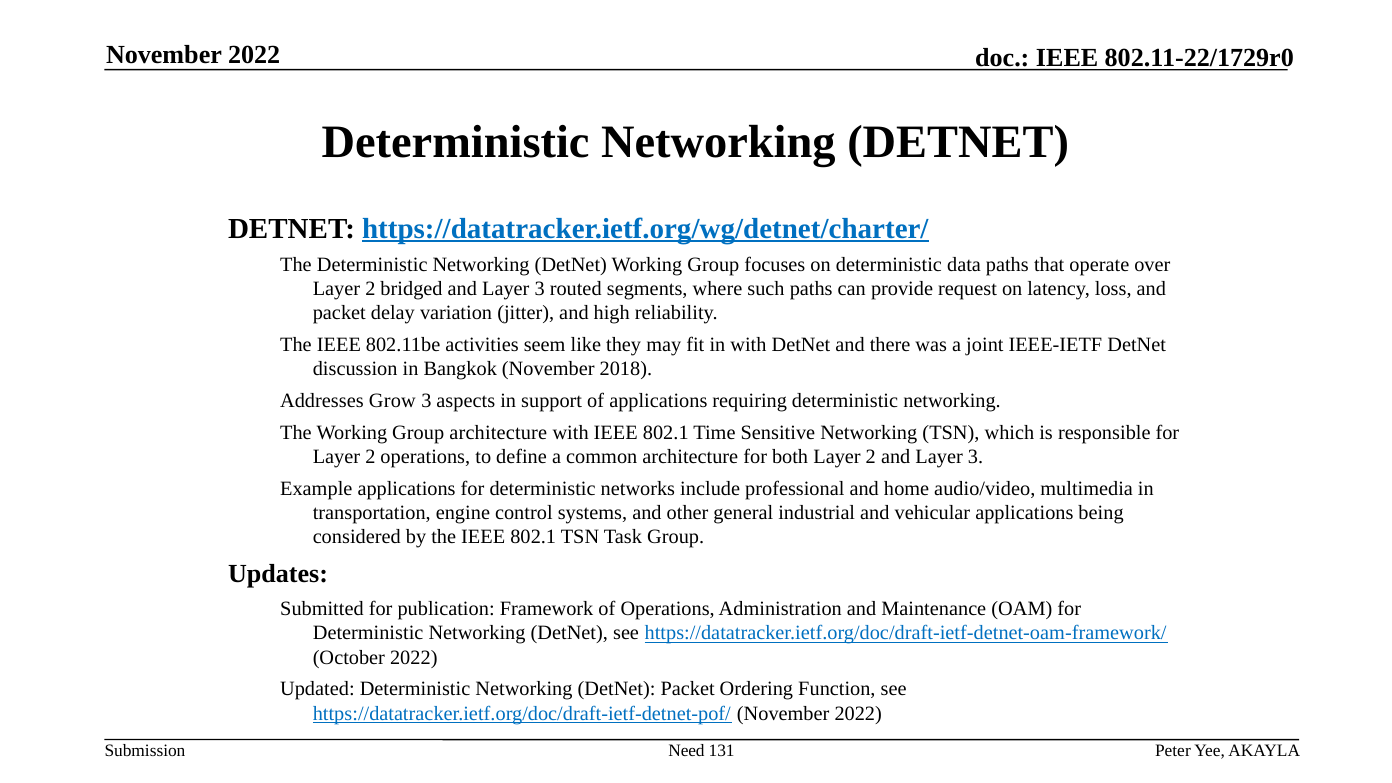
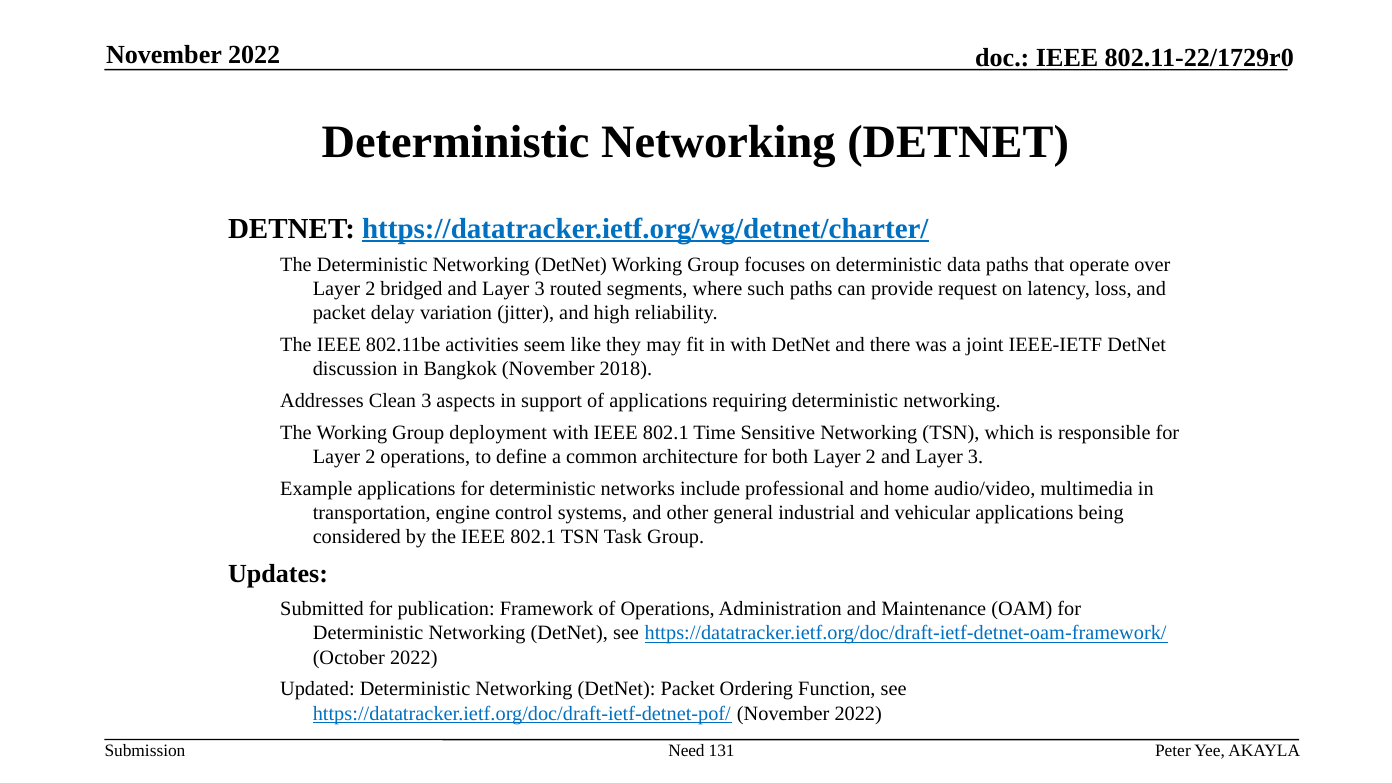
Grow: Grow -> Clean (392, 401)
Group architecture: architecture -> deployment (498, 432)
